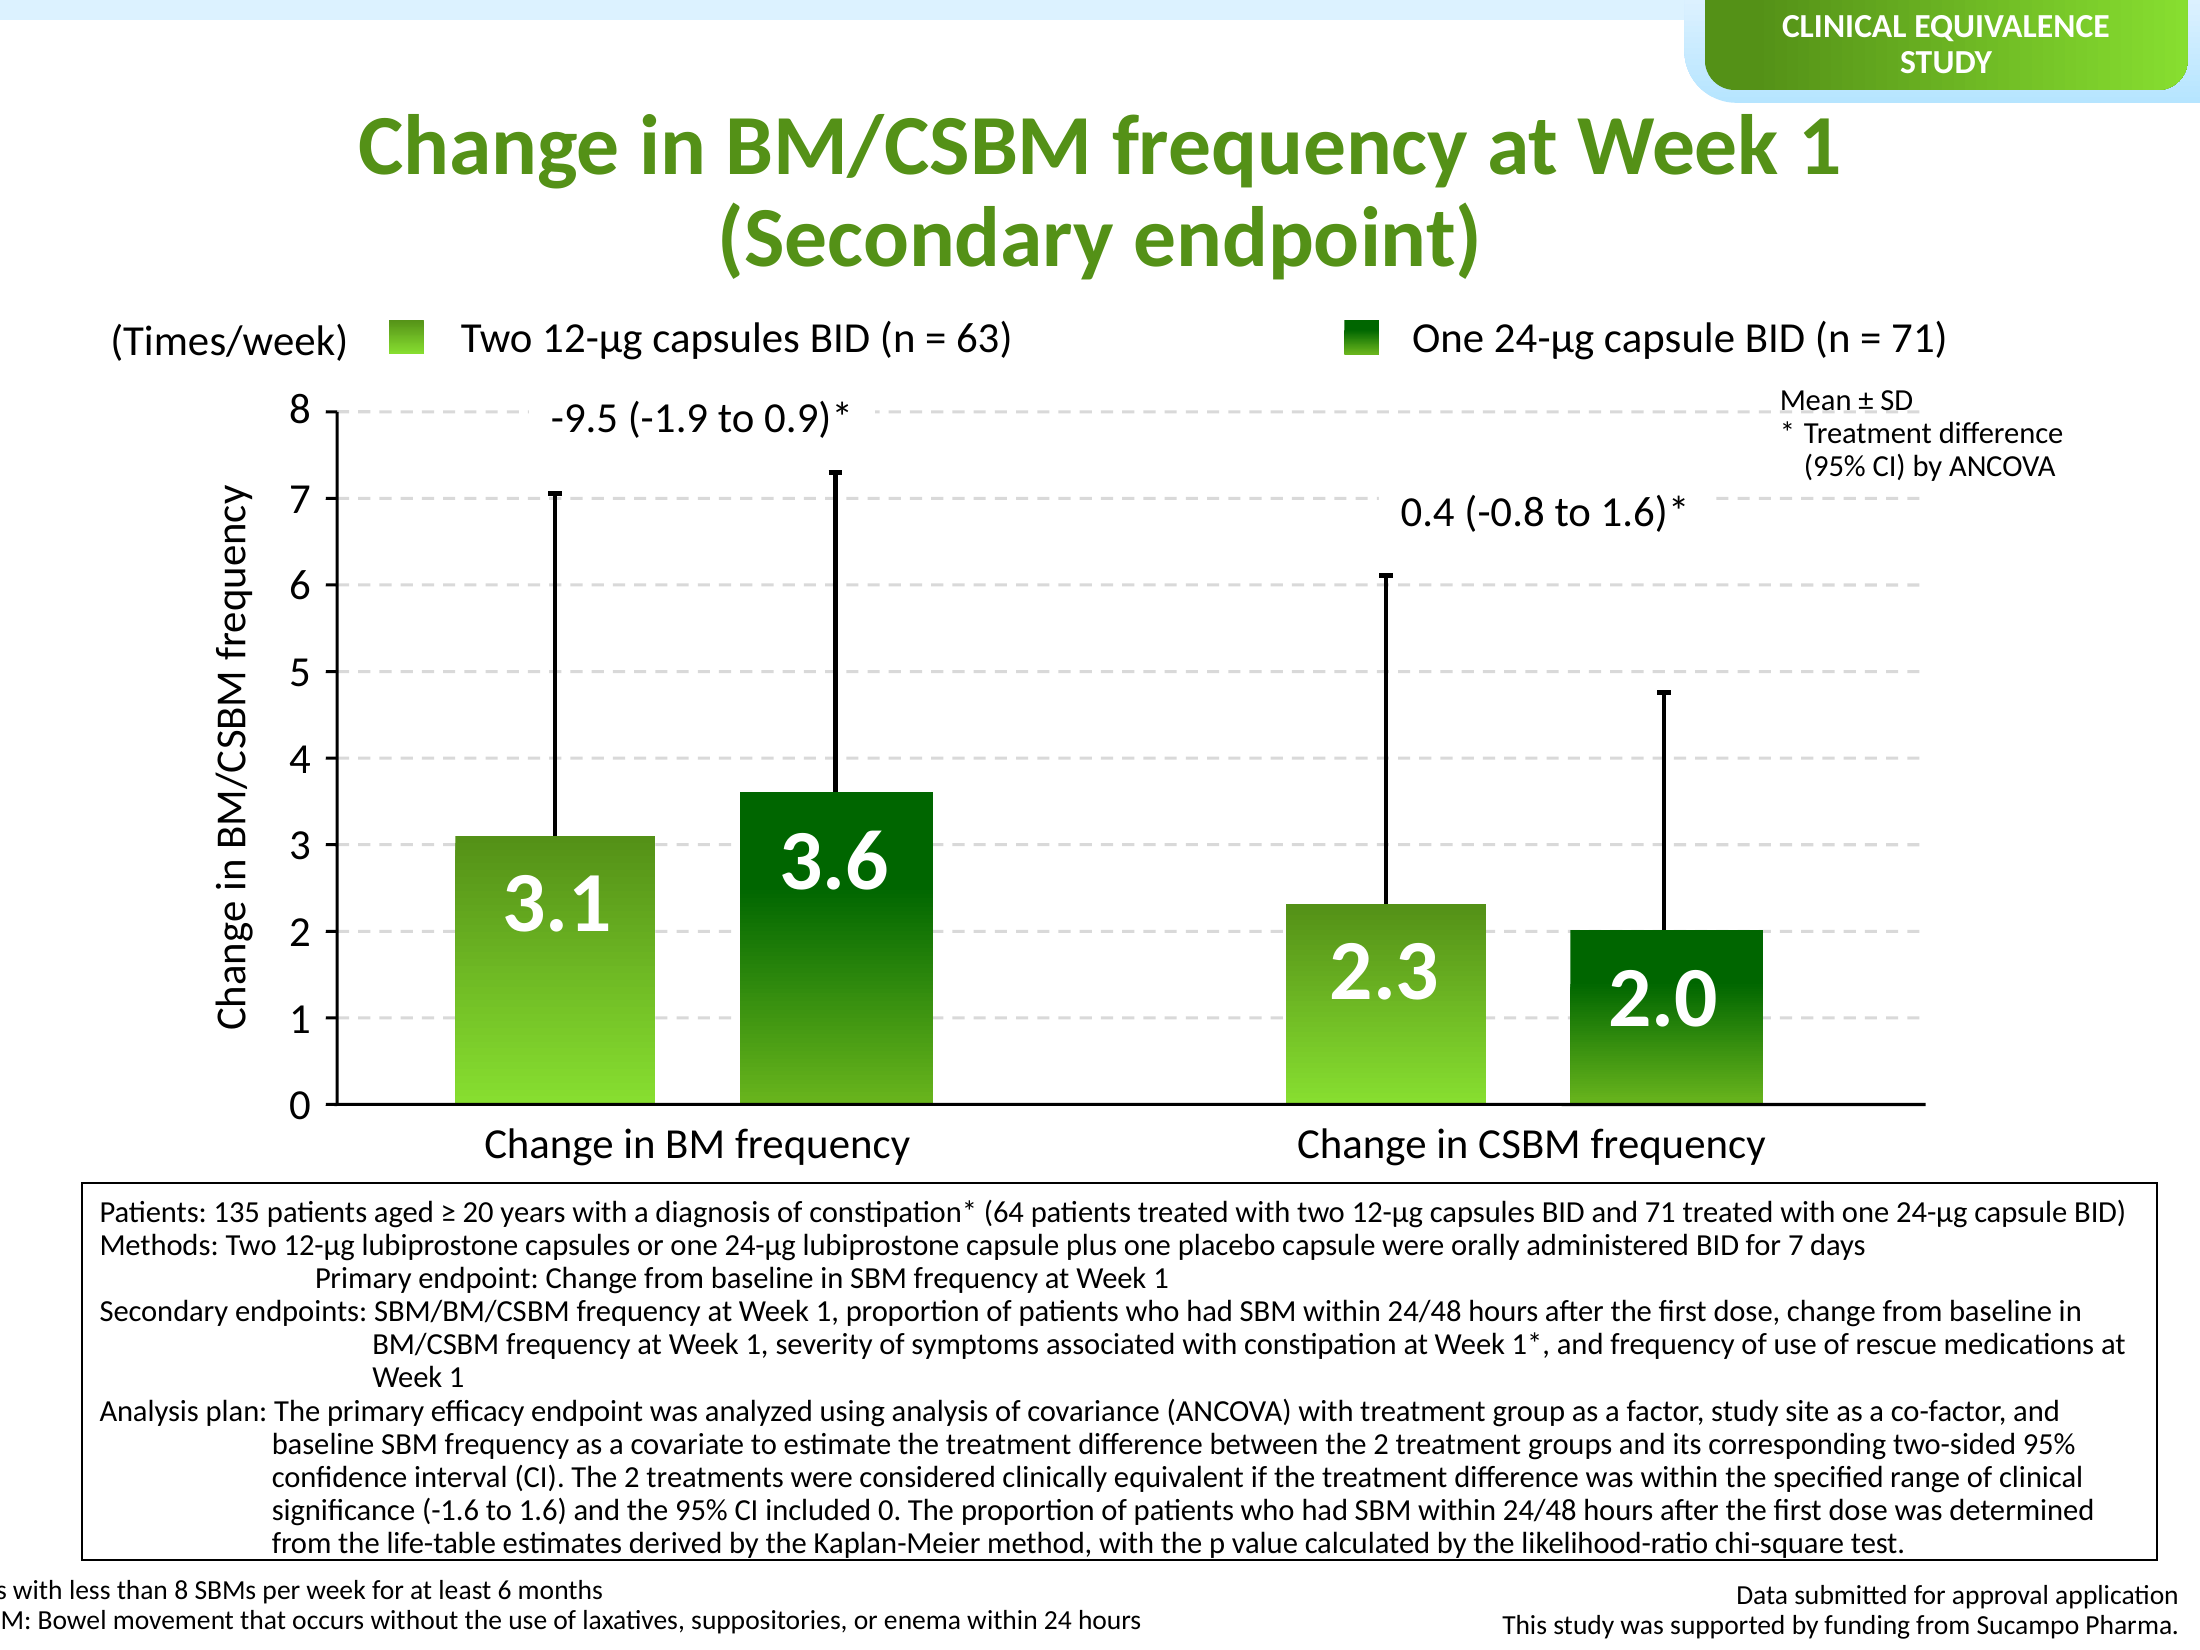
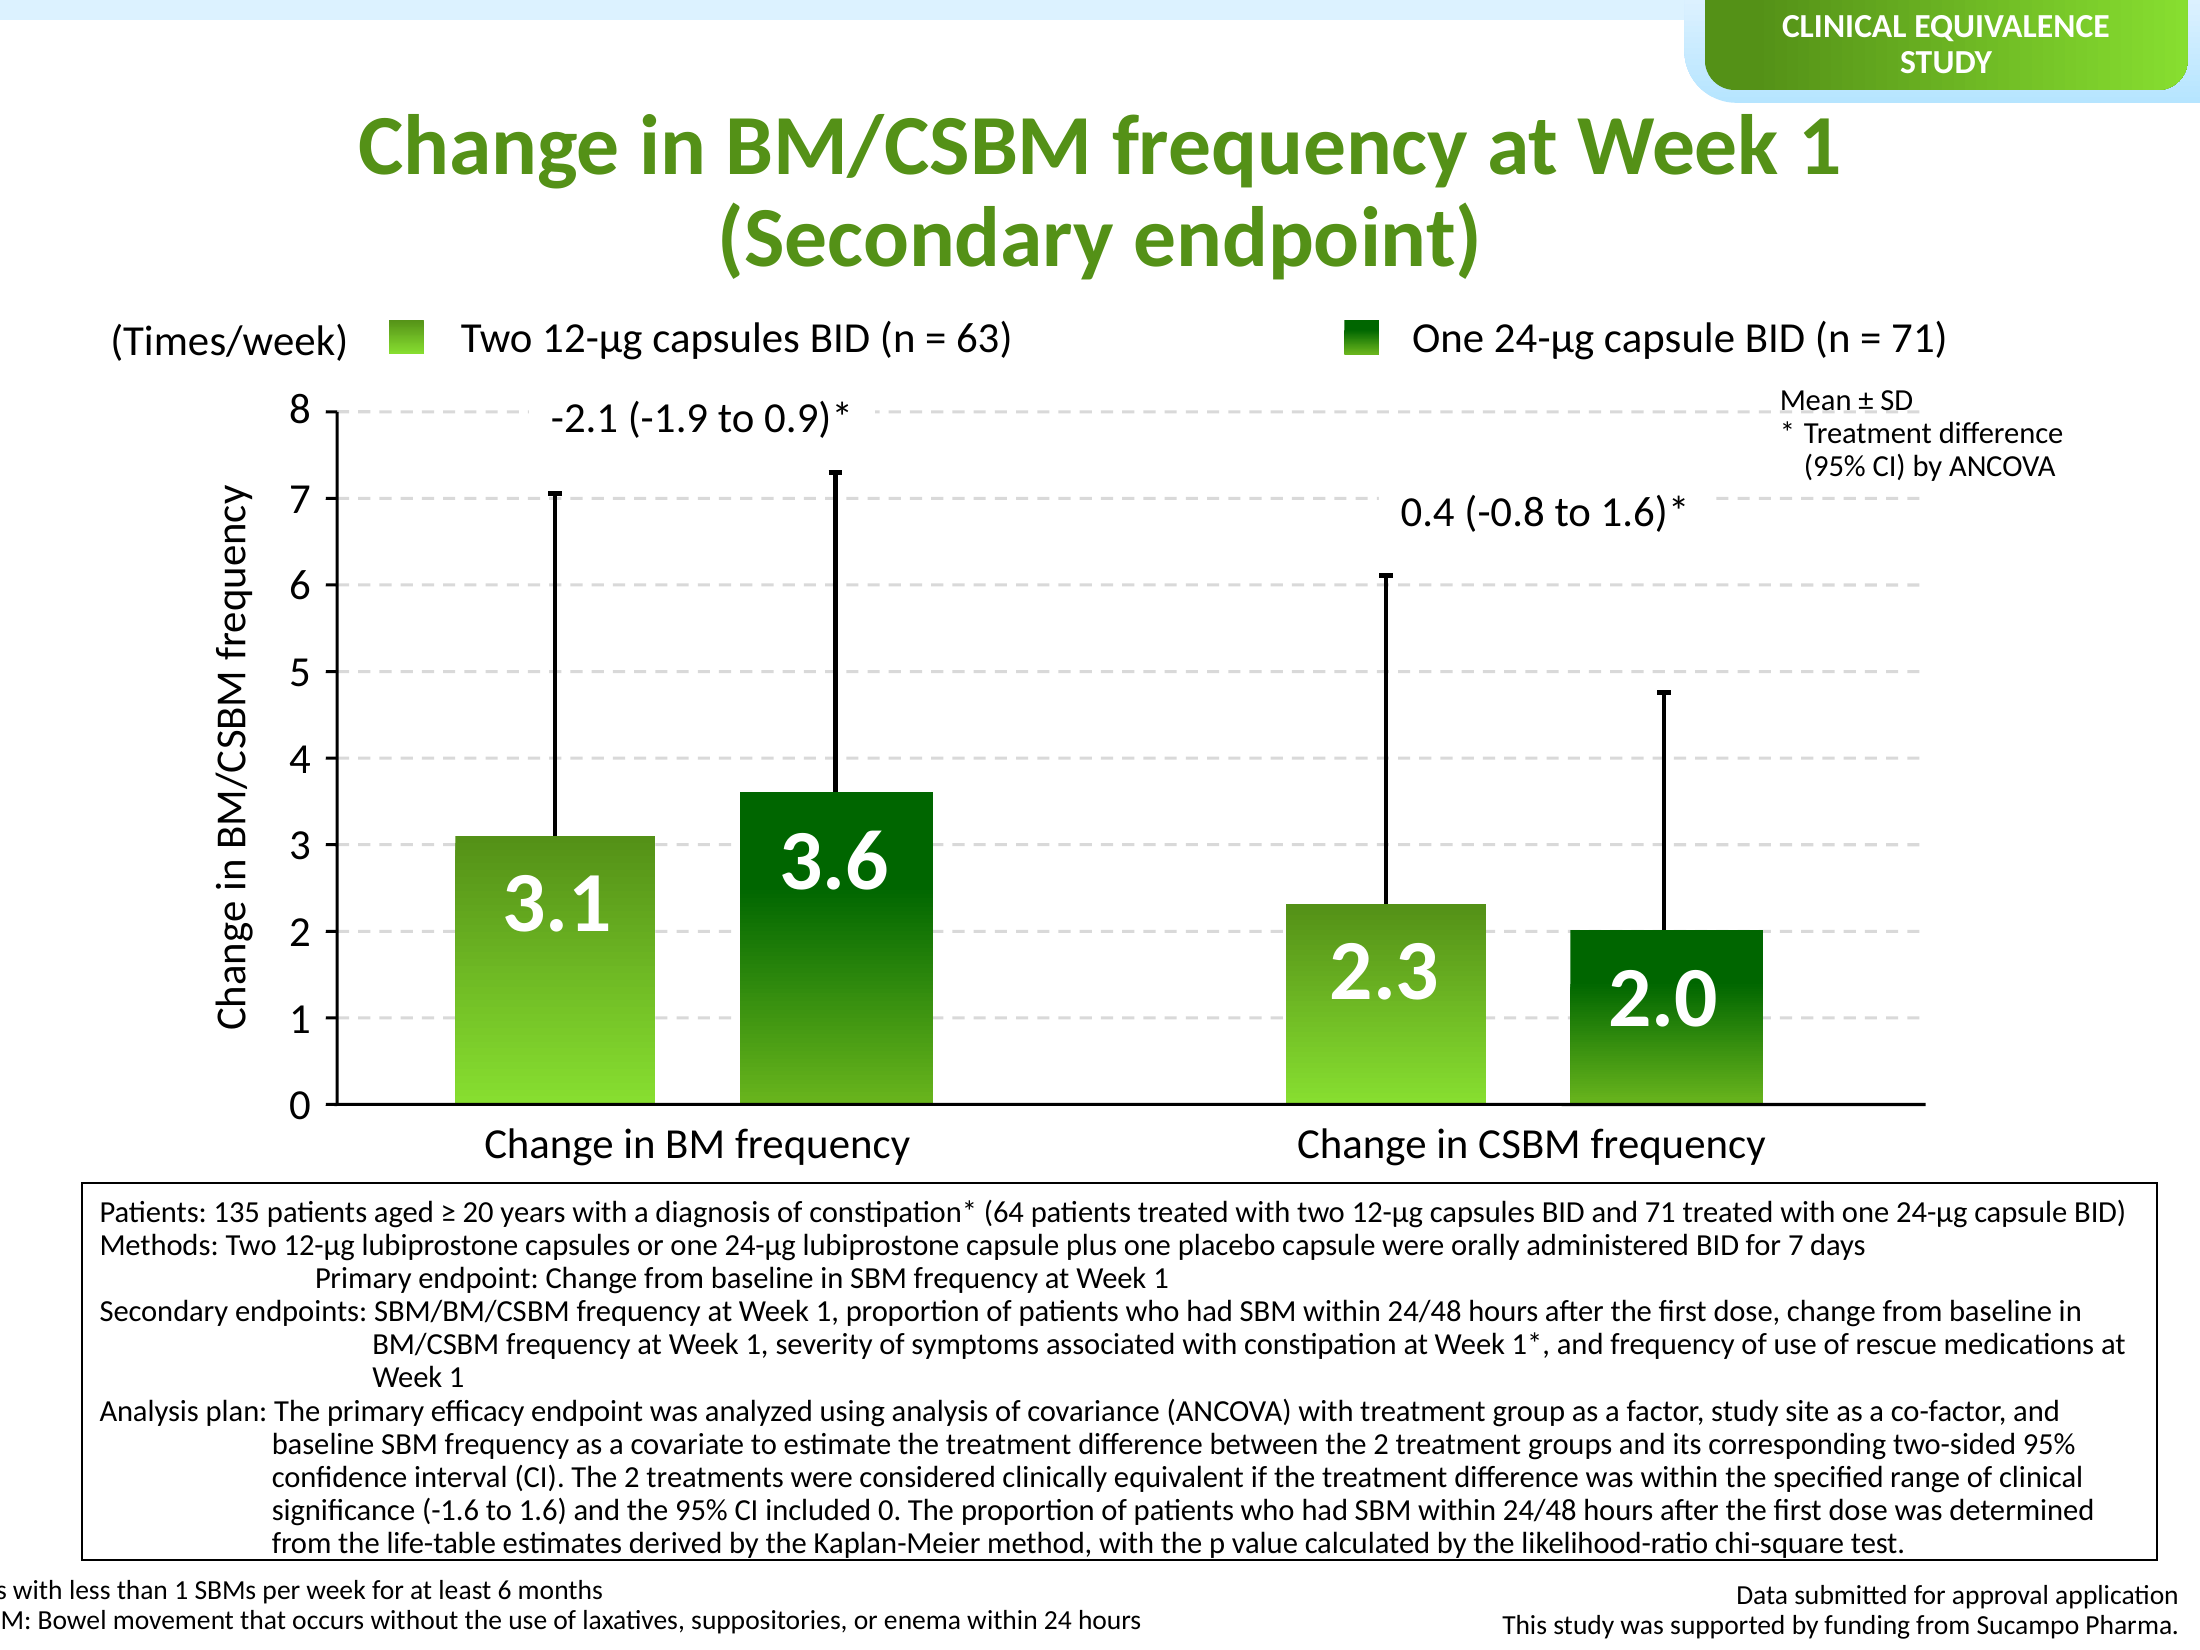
-9.5: -9.5 -> -2.1 (585, 418)
than 8: 8 -> 1 (181, 1590)
